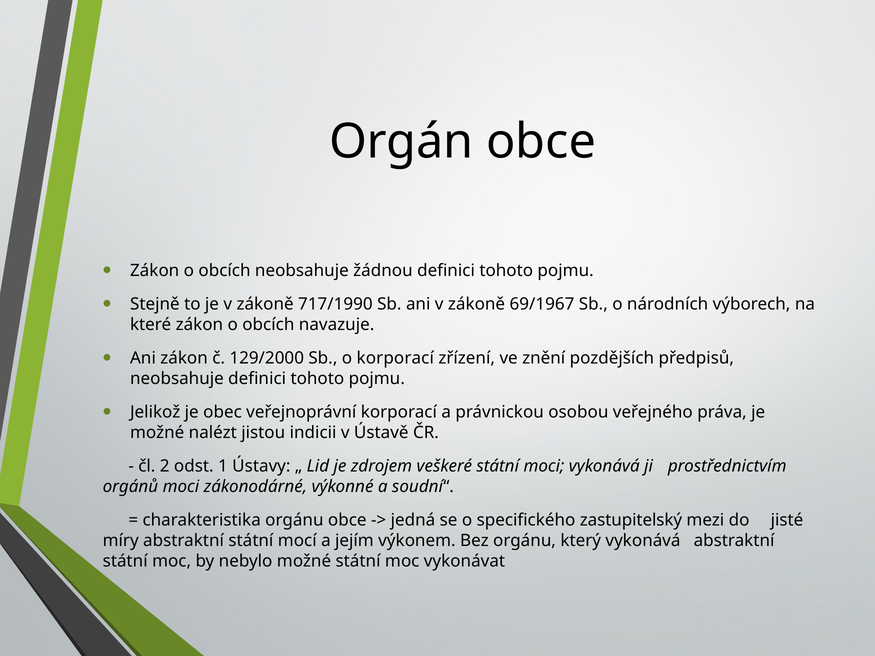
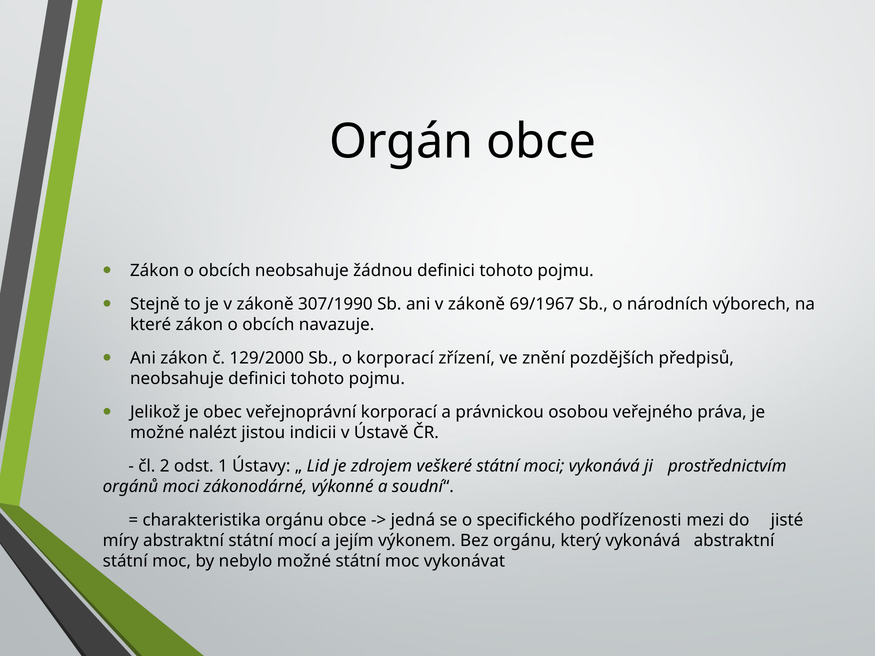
717/1990: 717/1990 -> 307/1990 (335, 304)
zastupitelský: zastupitelský -> podřízenosti (631, 520)
